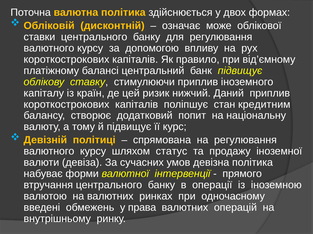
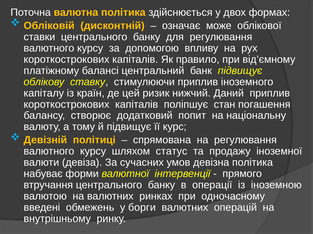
кредитним: кредитним -> погашення (264, 105)
права: права -> борги (142, 208)
